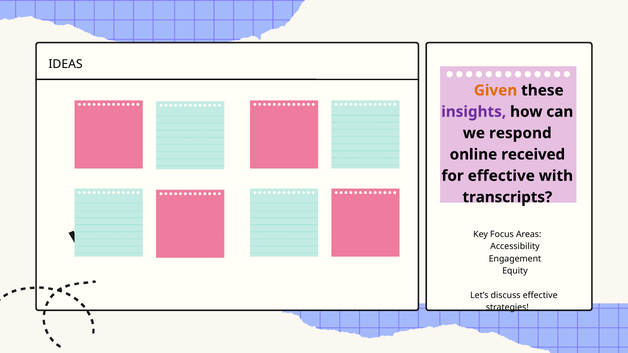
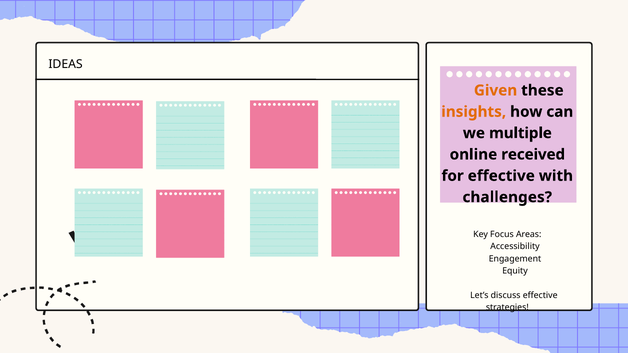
insights colour: purple -> orange (474, 112)
respond: respond -> multiple (520, 133)
transcripts: transcripts -> challenges (507, 197)
